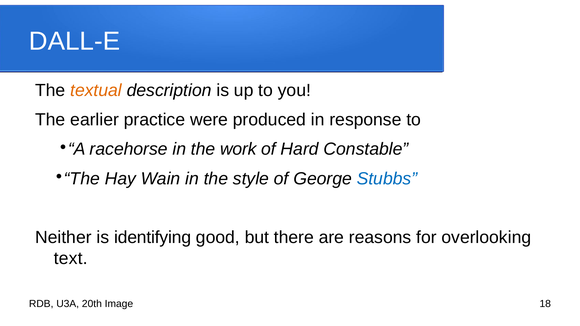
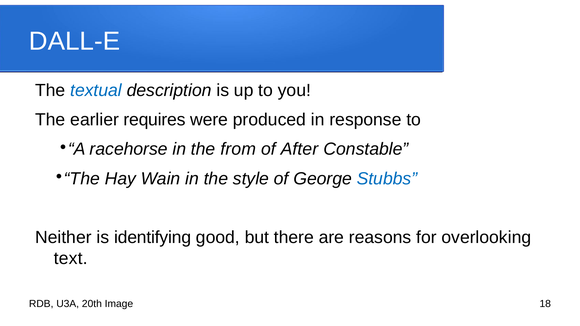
textual colour: orange -> blue (96, 90)
practice: practice -> requires (155, 120)
work: work -> from (238, 149)
Hard: Hard -> After (300, 149)
